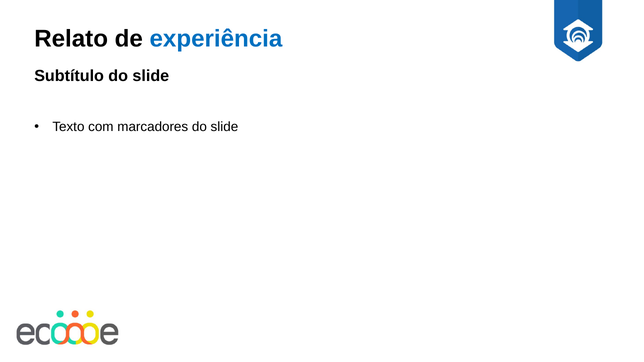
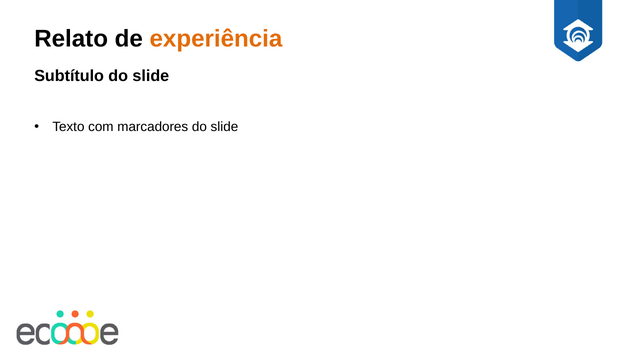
experiência colour: blue -> orange (216, 39)
